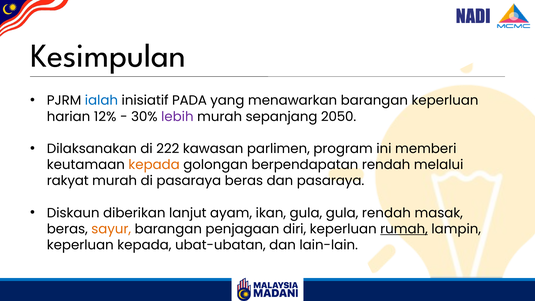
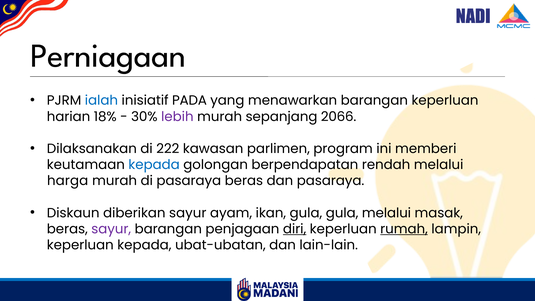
Kesimpulan: Kesimpulan -> Perniagaan (108, 56)
12%: 12% -> 18% (105, 117)
2050: 2050 -> 2066 (339, 117)
kepada colour: orange -> blue (154, 165)
rakyat: rakyat -> harga (68, 181)
diberikan lanjut: lanjut -> sayur (188, 213)
gula rendah: rendah -> melalui (386, 213)
sayur colour: orange -> purple (111, 229)
diri underline: none -> present (295, 229)
